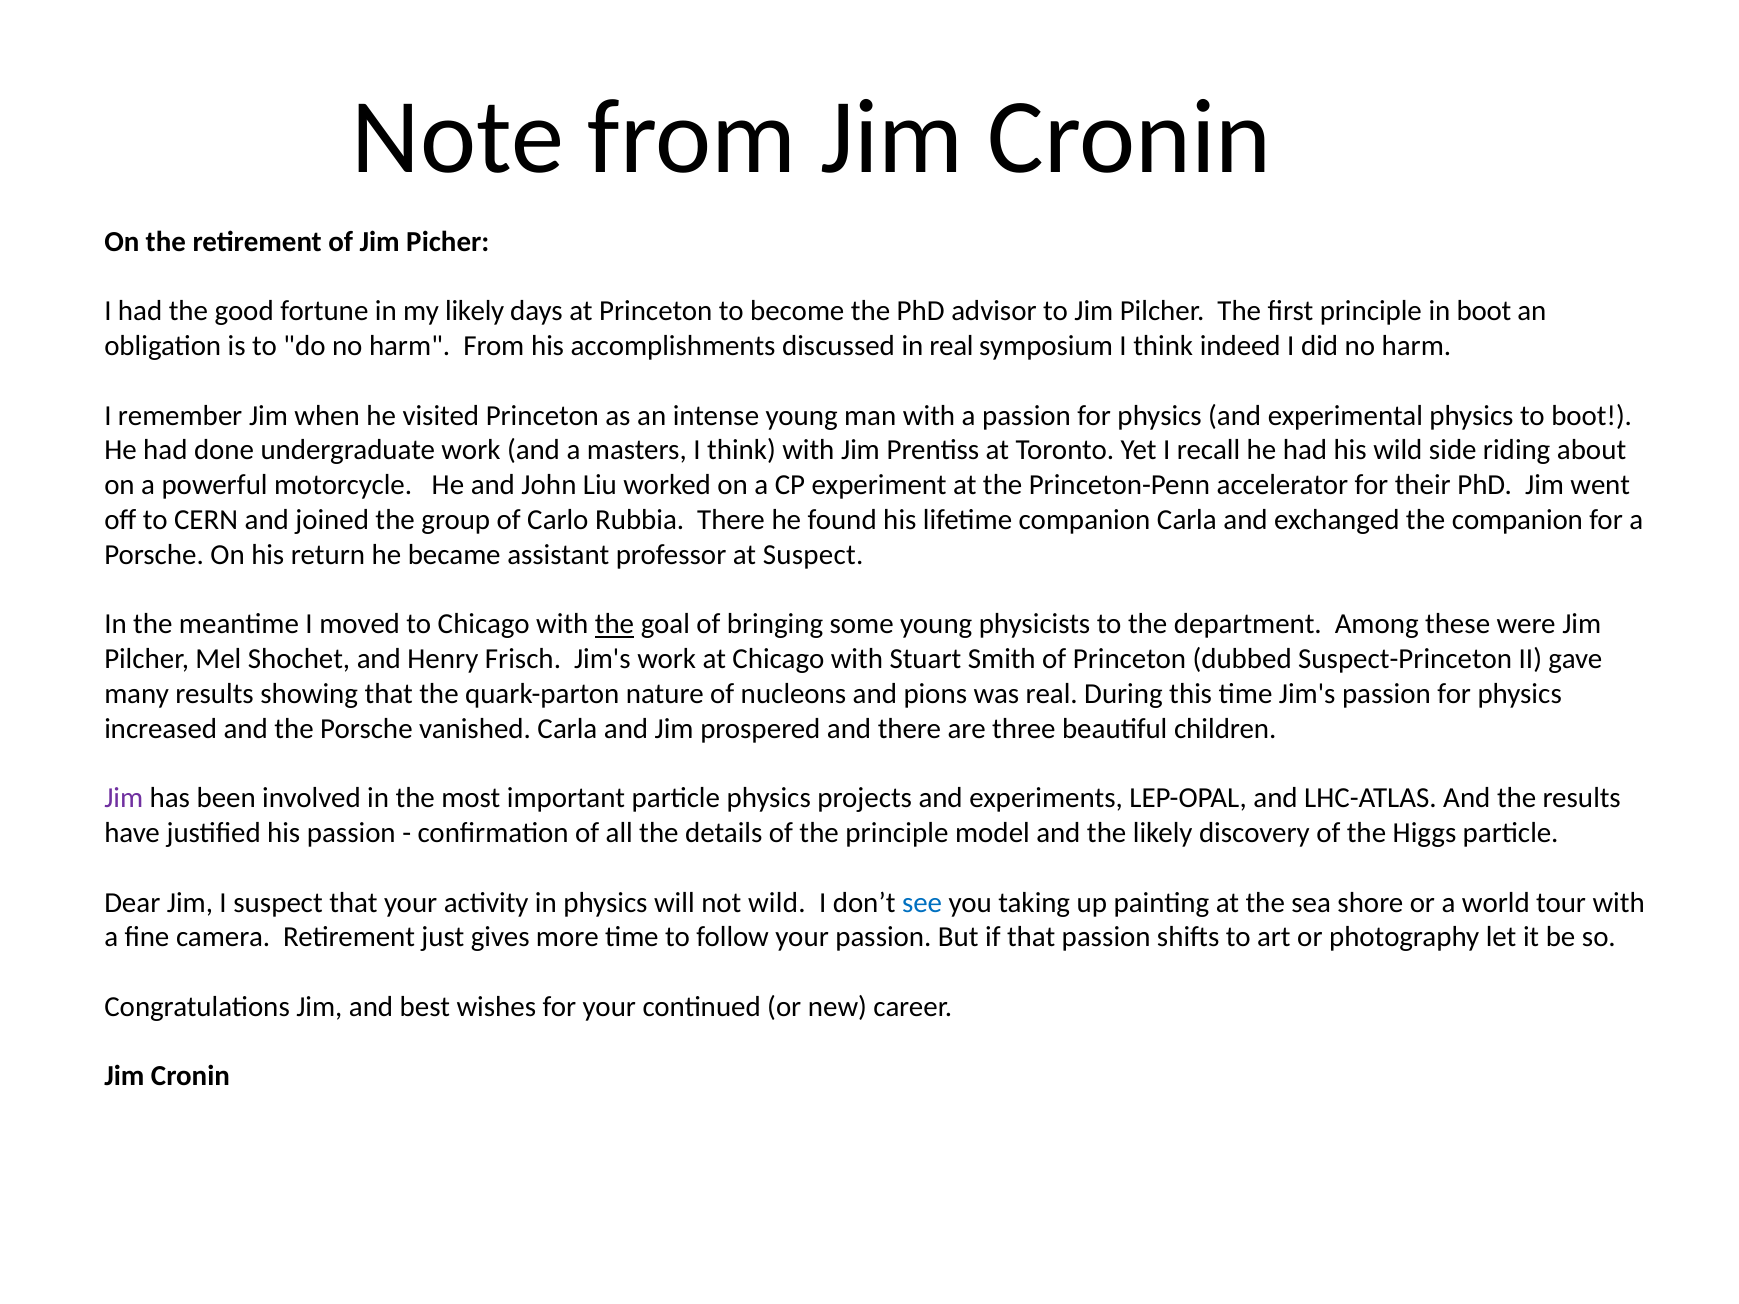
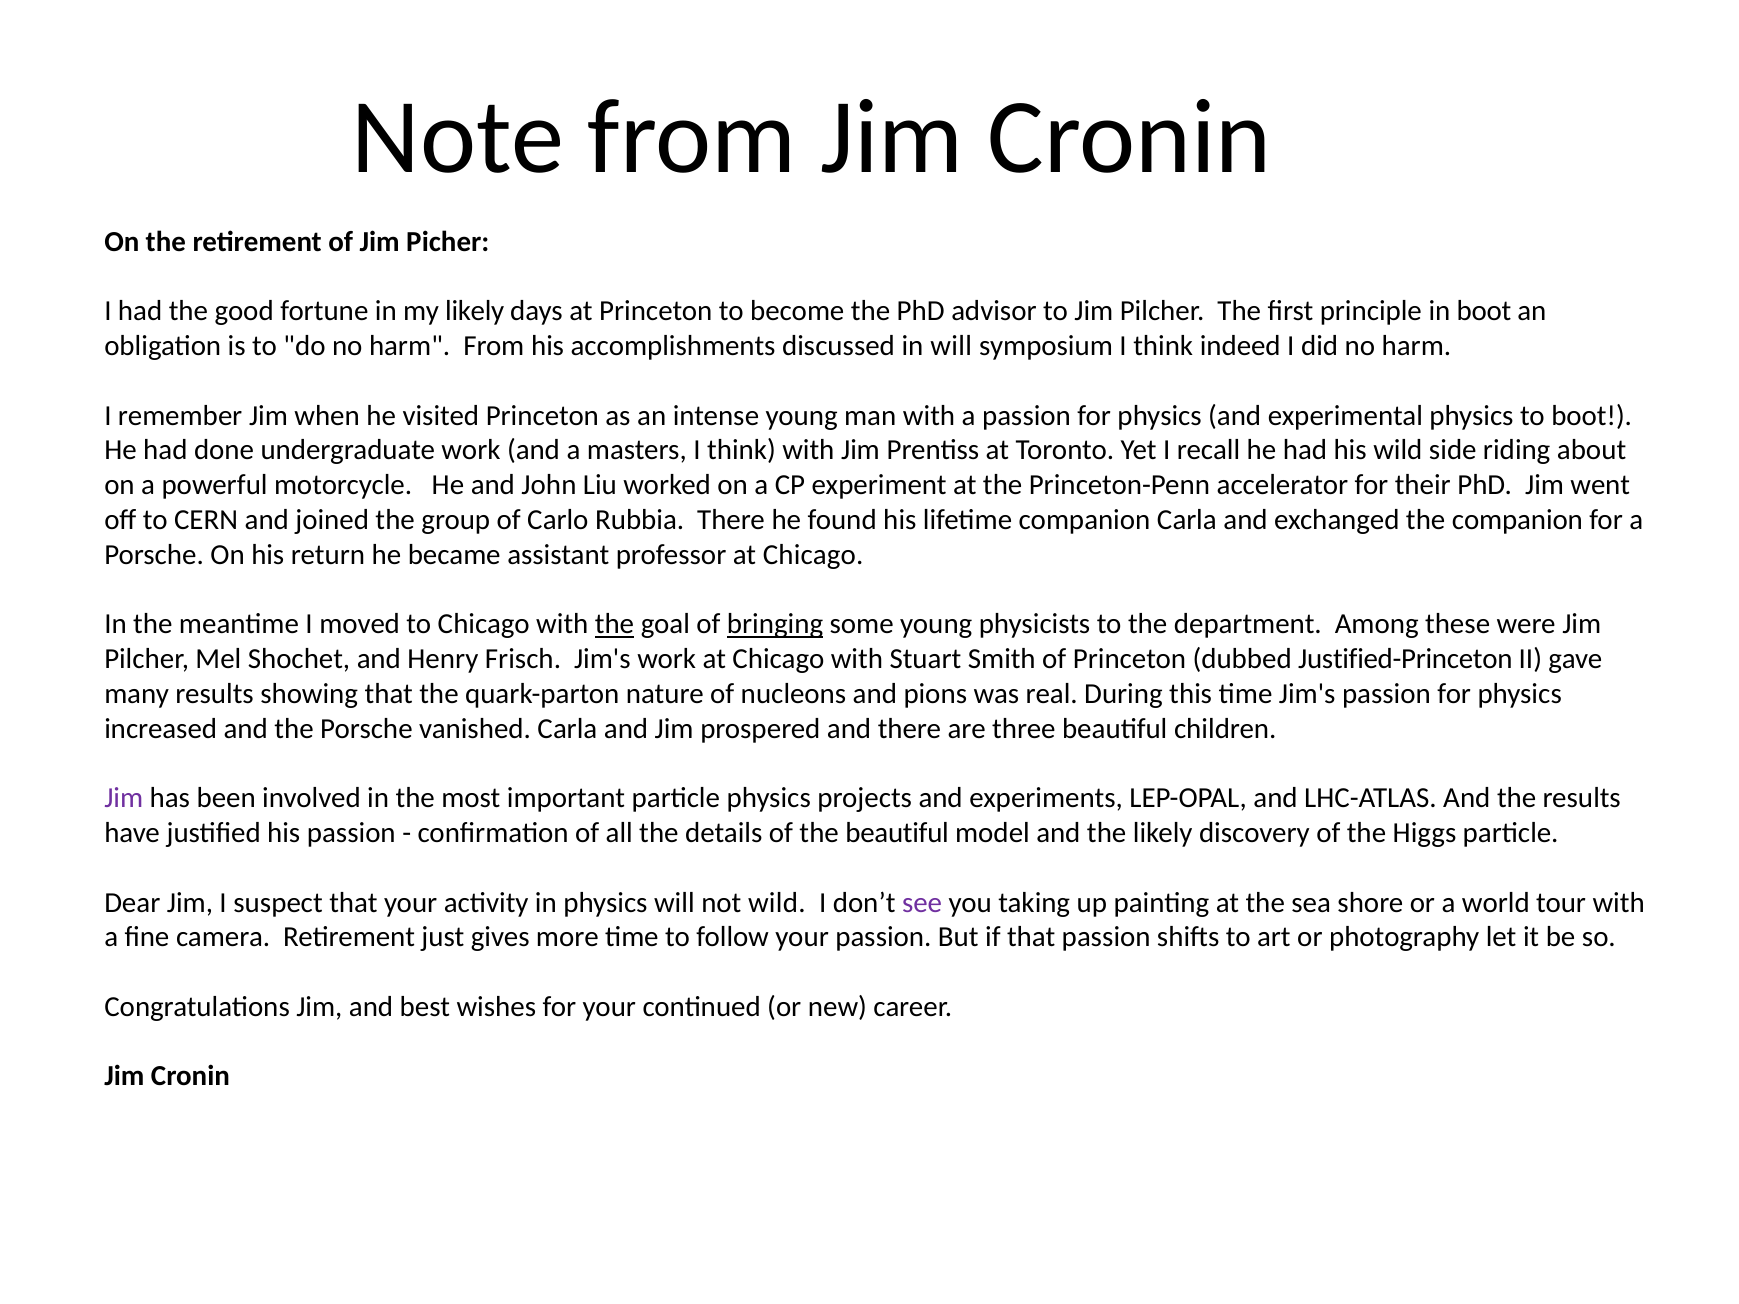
in real: real -> will (951, 346)
professor at Suspect: Suspect -> Chicago (813, 555)
bringing underline: none -> present (775, 624)
Suspect-Princeton: Suspect-Princeton -> Justified-Princeton (1405, 659)
the principle: principle -> beautiful (897, 833)
see colour: blue -> purple (922, 903)
